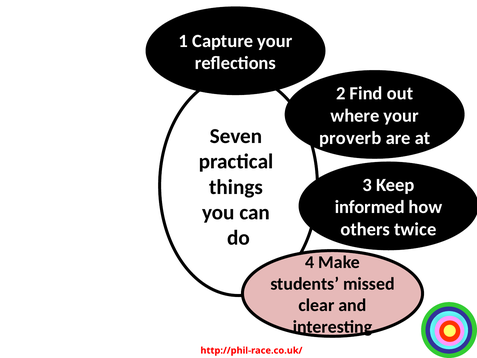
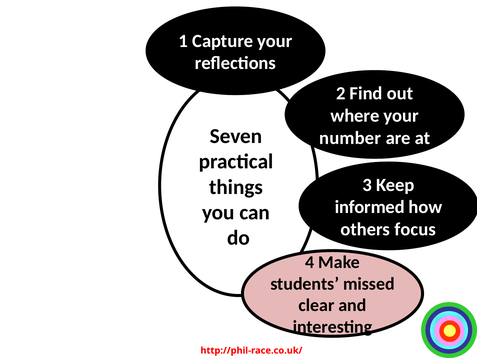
proverb: proverb -> number (350, 138)
twice: twice -> focus (415, 229)
